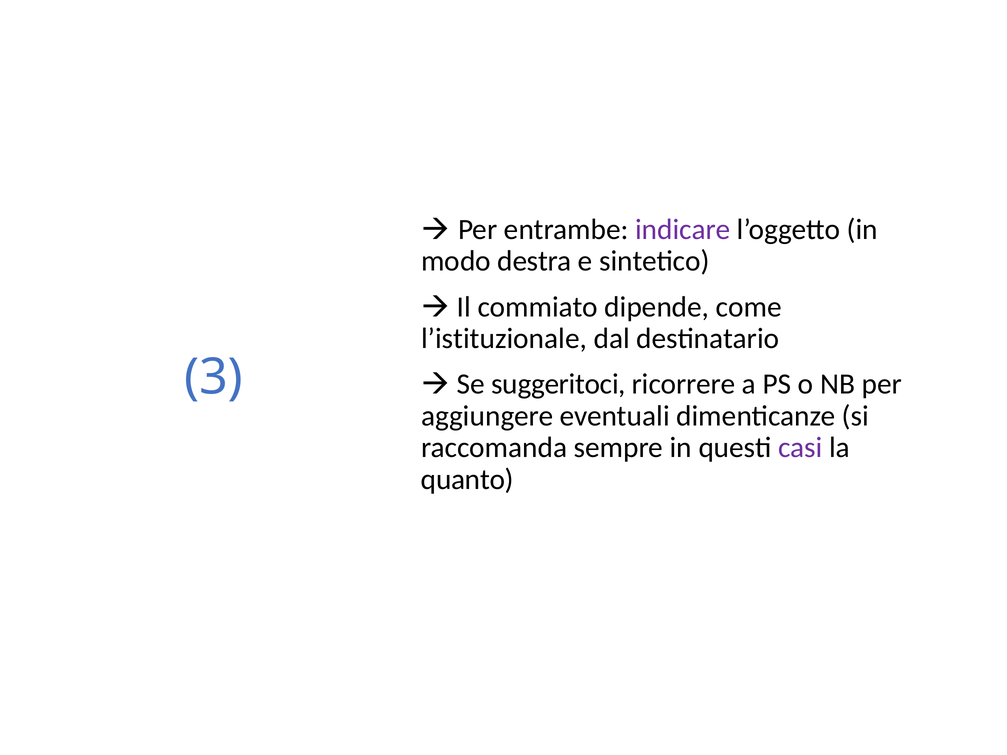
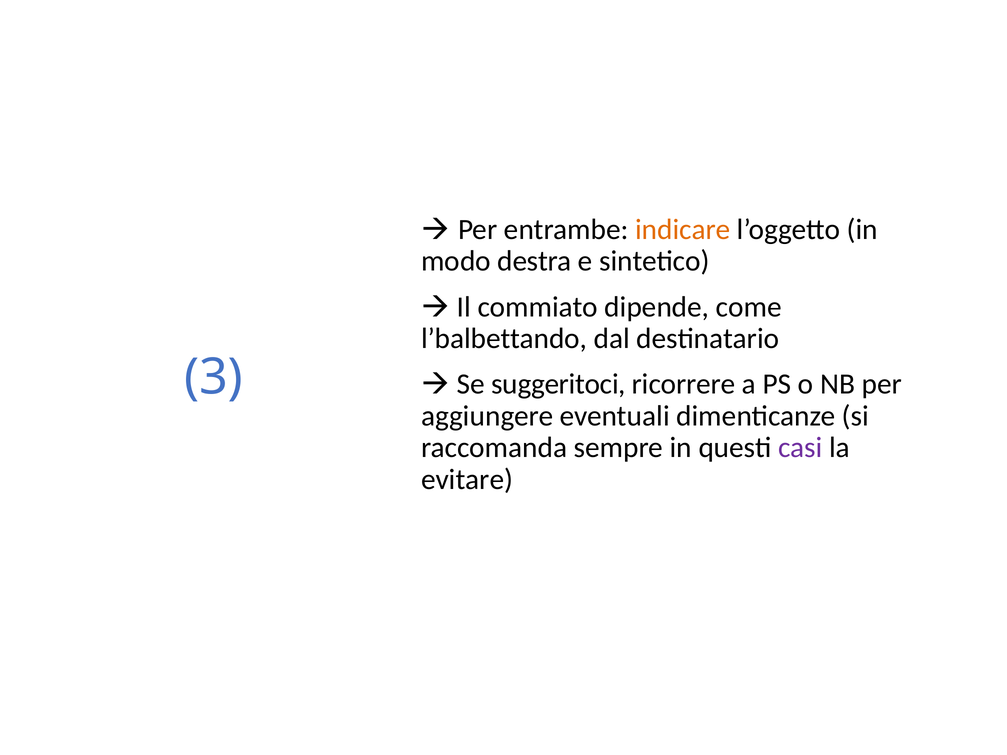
indicare colour: purple -> orange (683, 230)
l’istituzionale: l’istituzionale -> l’balbettando (504, 339)
quanto: quanto -> evitare (467, 480)
